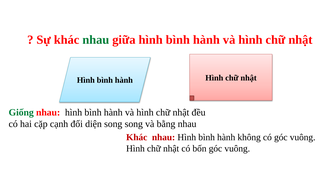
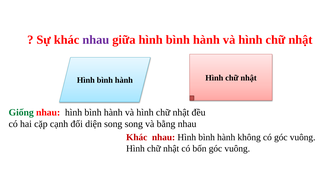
nhau colour: green -> purple (96, 40)
